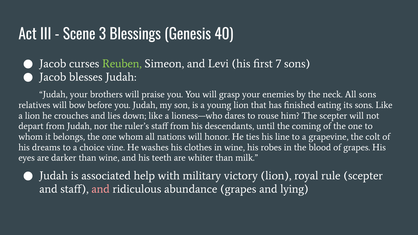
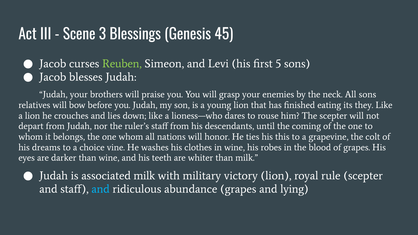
40: 40 -> 45 (224, 35)
7: 7 -> 5 (278, 64)
its sons: sons -> they (364, 105)
line: line -> this (282, 137)
associated help: help -> milk (144, 176)
and colour: pink -> light blue (101, 189)
